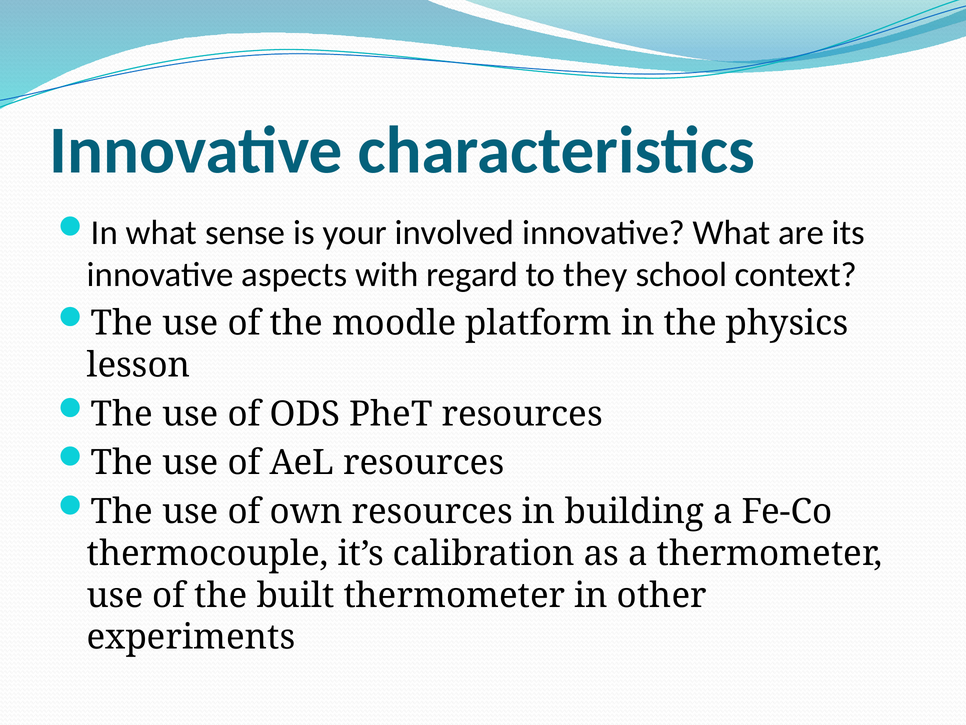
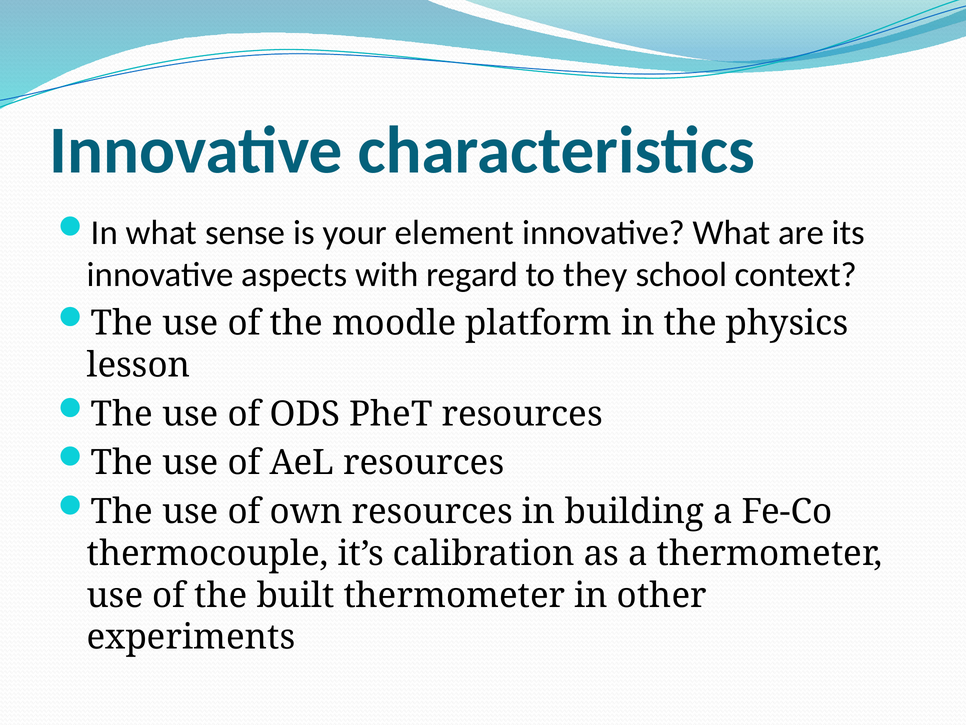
involved: involved -> element (454, 233)
